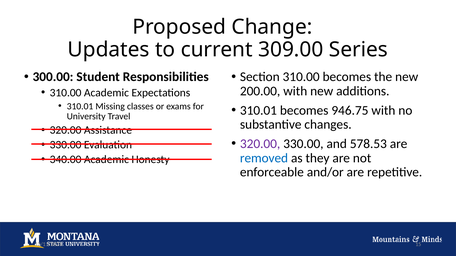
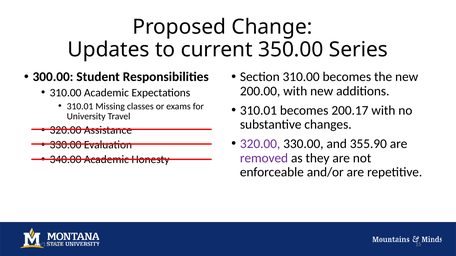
309.00: 309.00 -> 350.00 (291, 50)
946.75: 946.75 -> 200.17 (350, 111)
578.53: 578.53 -> 355.90 (368, 144)
removed colour: blue -> purple (264, 158)
